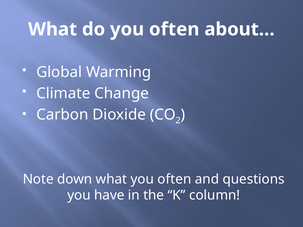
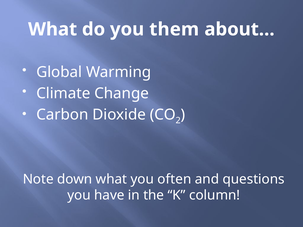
do you often: often -> them (174, 29)
